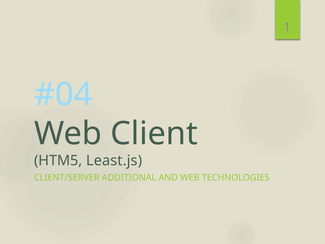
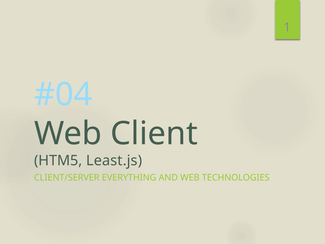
ADDITIONAL: ADDITIONAL -> EVERYTHING (129, 177)
